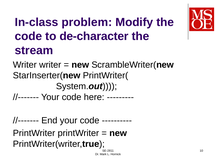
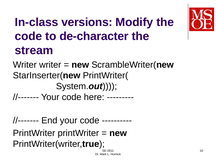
problem: problem -> versions (87, 22)
